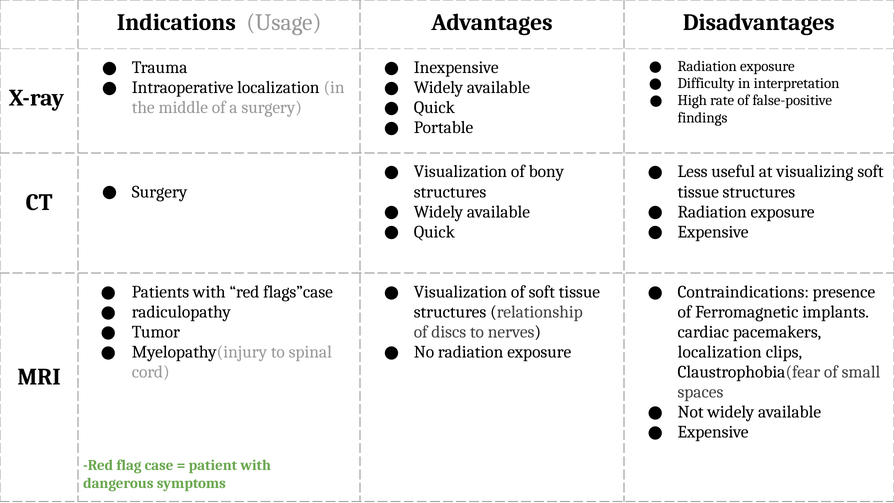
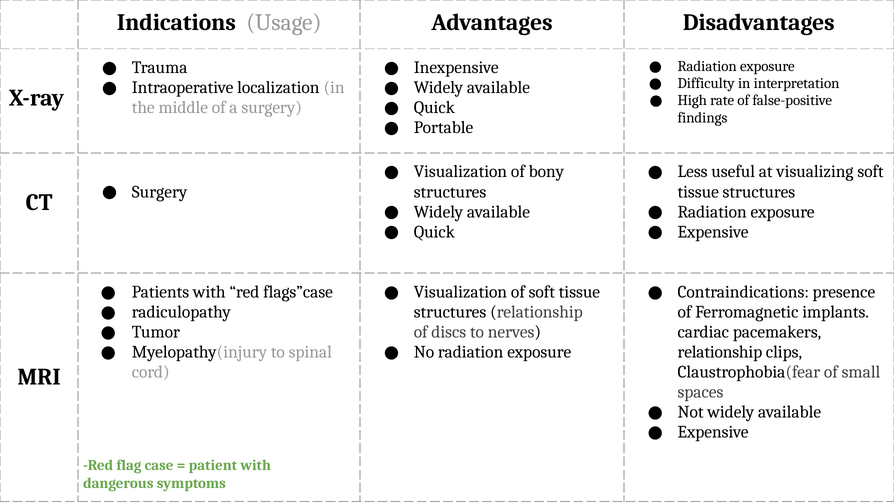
localization: localization -> relationship (720, 352)
